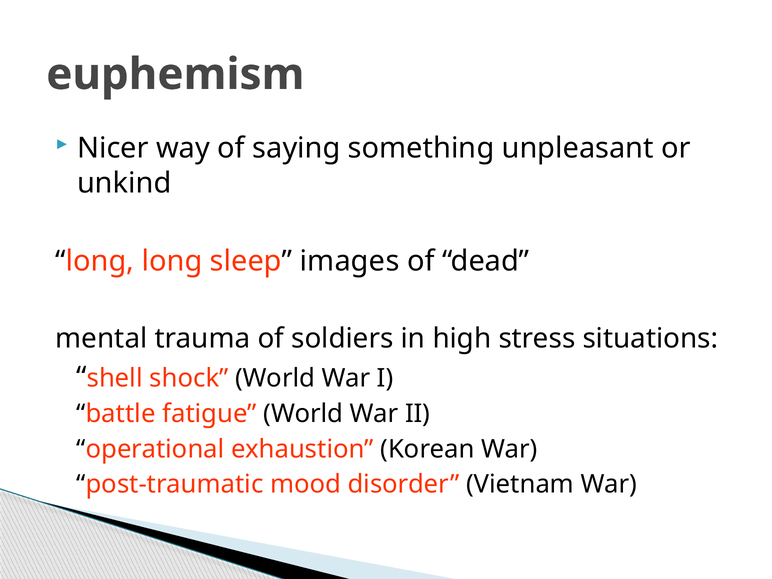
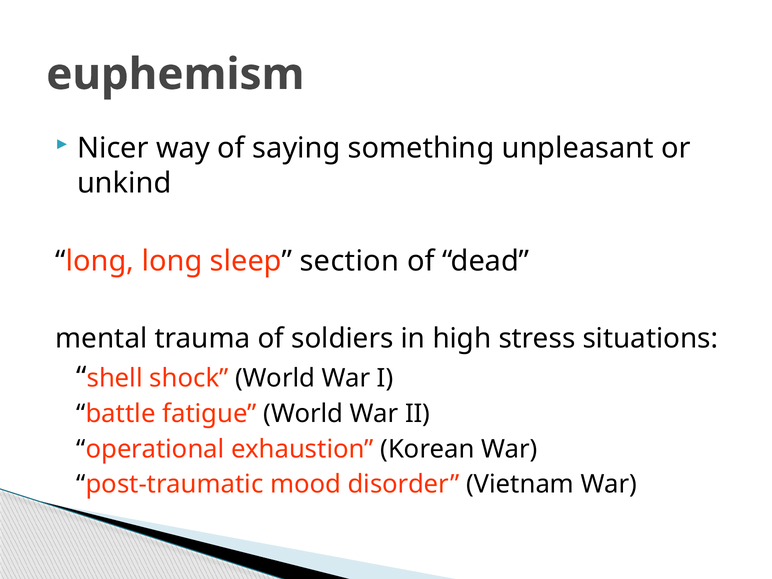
images: images -> section (349, 261)
